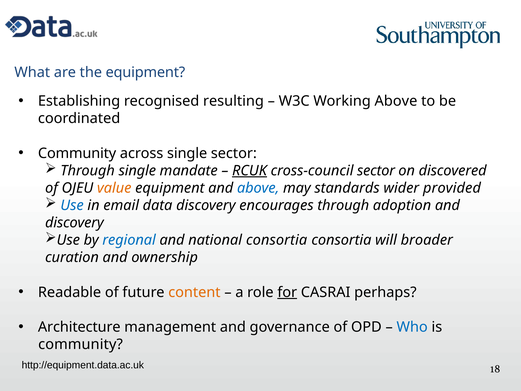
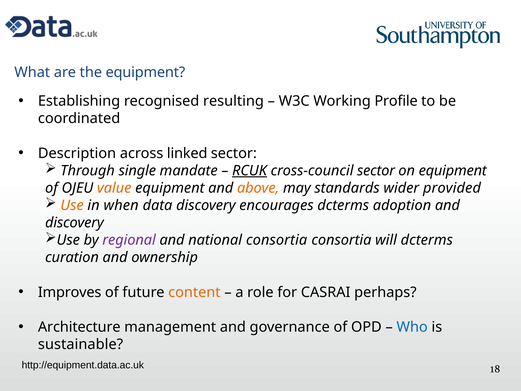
Working Above: Above -> Profile (396, 101)
Community: Community -> Description (77, 153)
across single: single -> linked (187, 153)
on discovered: discovered -> equipment (453, 170)
above colour: blue -> orange (258, 188)
Use colour: blue -> orange (72, 205)
email: email -> when (121, 205)
encourages through: through -> dcterms (343, 205)
regional colour: blue -> purple (129, 240)
will broader: broader -> dcterms (427, 240)
Readable: Readable -> Improves (70, 292)
for underline: present -> none (287, 292)
community: community -> sustainable (81, 344)
